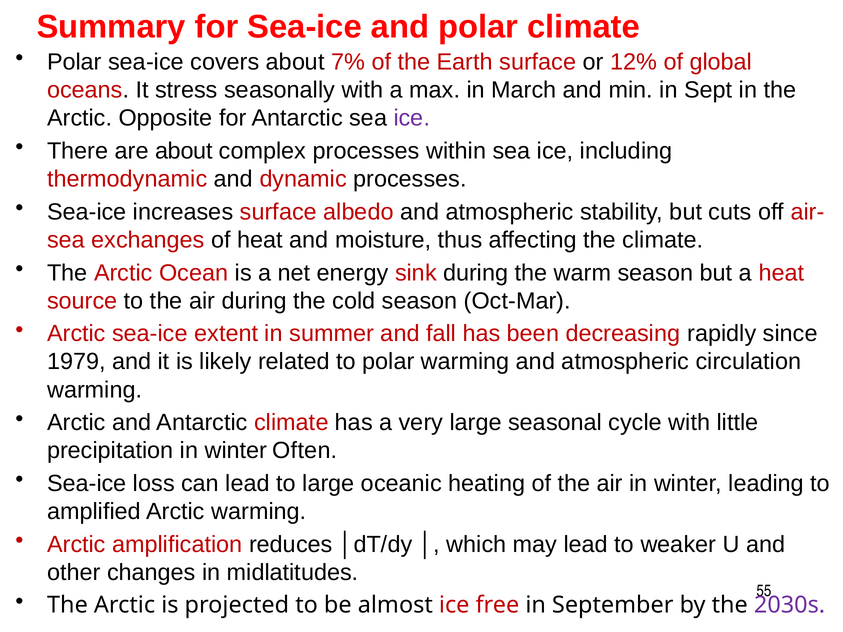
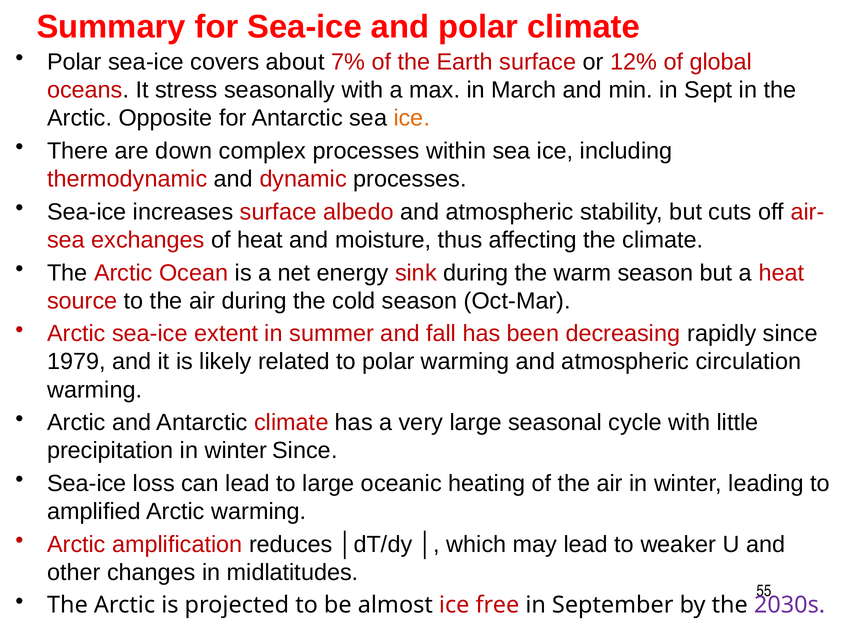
ice colour: purple -> orange (412, 118)
are about: about -> down (184, 151)
winter Often: Often -> Since (305, 451)
